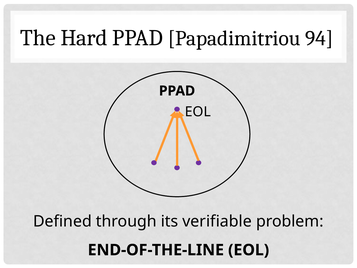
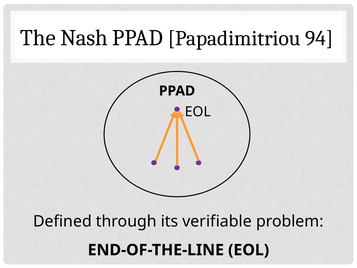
Hard: Hard -> Nash (84, 38)
